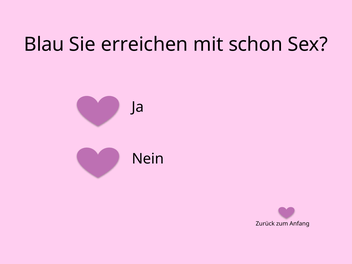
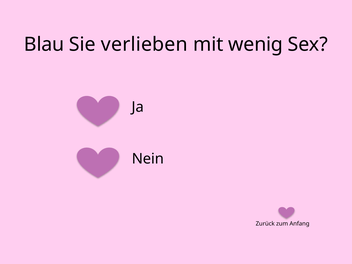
erreichen: erreichen -> verlieben (144, 44)
schon: schon -> wenig (256, 44)
